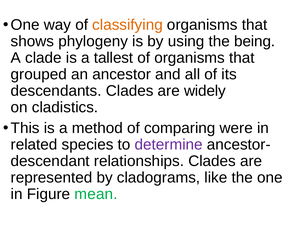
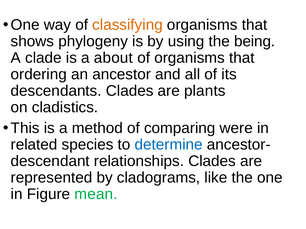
tallest: tallest -> about (113, 58)
grouped: grouped -> ordering (39, 75)
widely: widely -> plants (205, 91)
determine colour: purple -> blue (169, 145)
